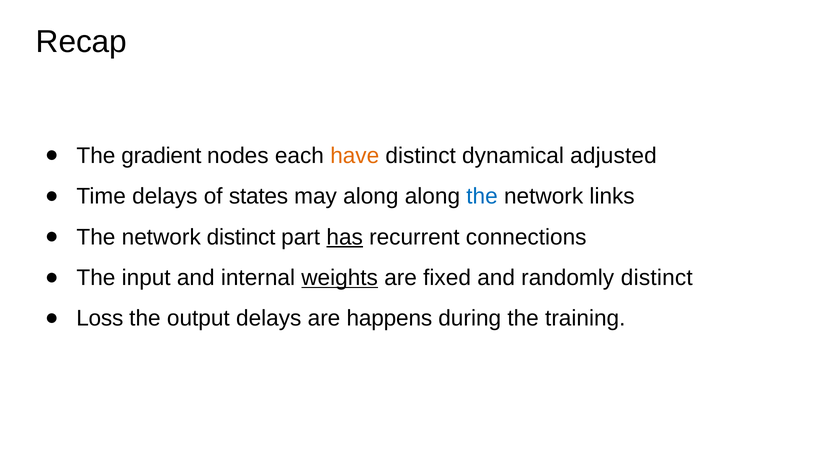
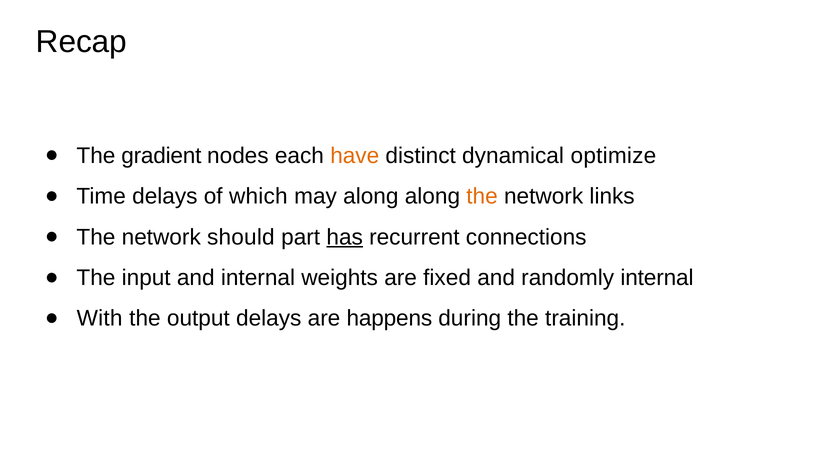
adjusted: adjusted -> optimize (613, 155)
states: states -> which (258, 196)
the colour: blue -> orange (482, 196)
network distinct: distinct -> should (241, 237)
weights underline: present -> none (340, 277)
randomly distinct: distinct -> internal (657, 277)
Loss: Loss -> With (100, 318)
